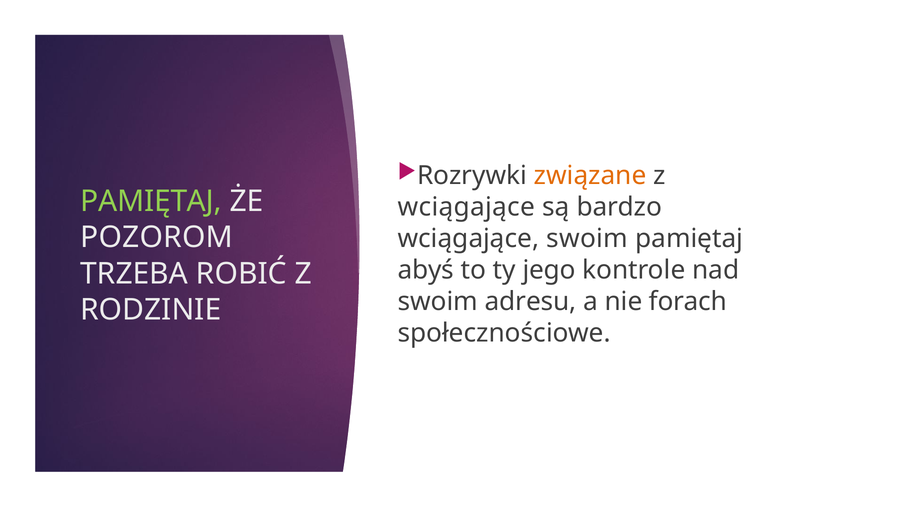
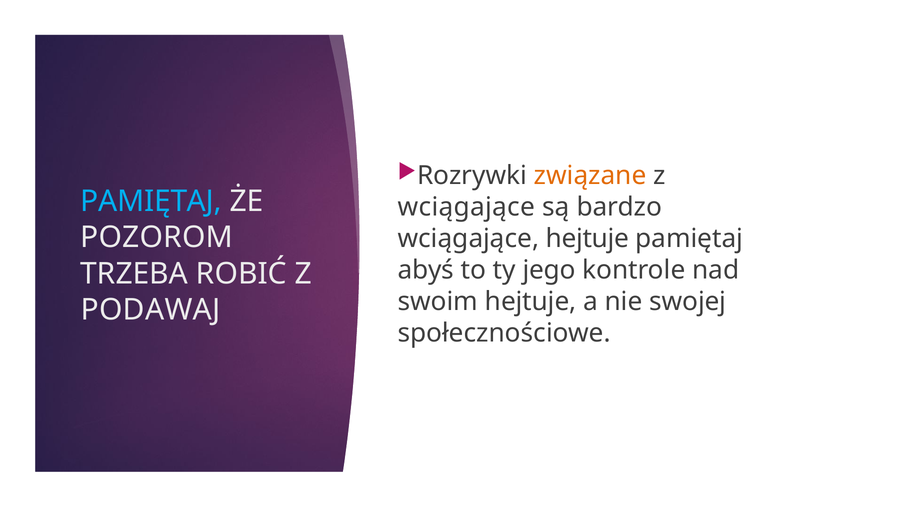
PAMIĘTAJ colour: light green -> light blue (151, 201)
wciągające swoim: swoim -> hejtuje (587, 238)
swoim adresu: adresu -> hejtuje (531, 301)
forach: forach -> swojej (688, 301)
RODZINIE: RODZINIE -> PODAWAJ (151, 310)
